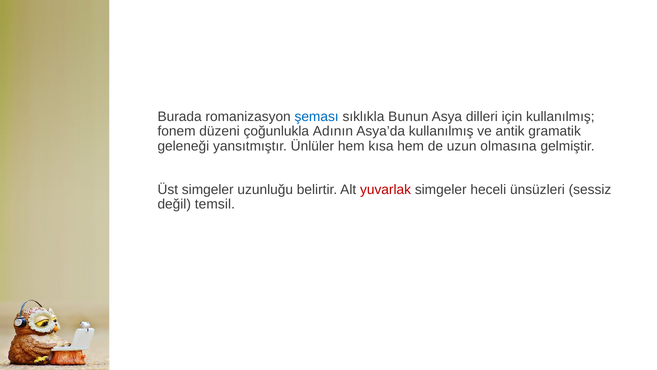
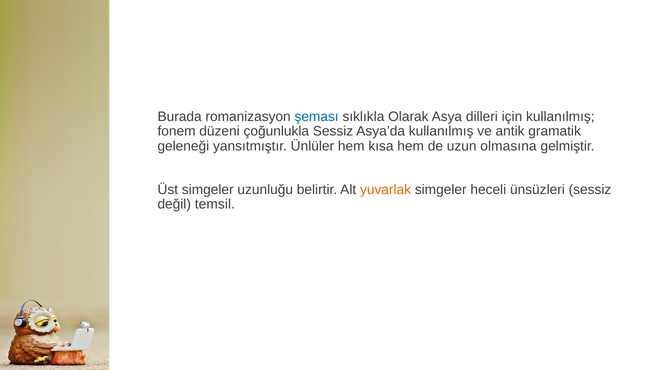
Bunun: Bunun -> Olarak (408, 116)
çoğunlukla Adının: Adının -> Sessiz (333, 131)
yuvarlak colour: red -> orange (386, 189)
